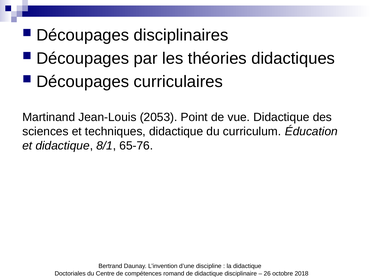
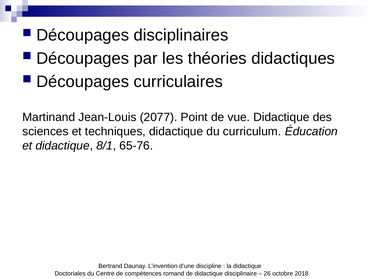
2053: 2053 -> 2077 (159, 117)
